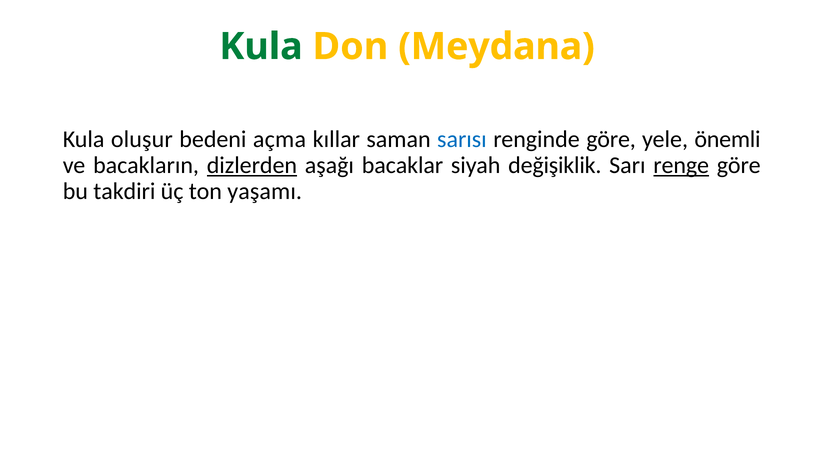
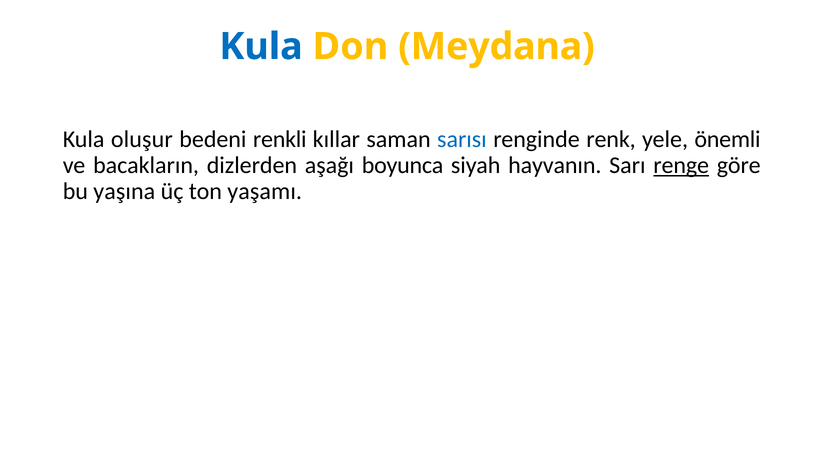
Kula colour: green -> blue (261, 47)
açma: açma -> renkli (280, 139)
renginde göre: göre -> renk (611, 139)
dizlerden underline: present -> none (252, 165)
bacaklar: bacaklar -> boyunca (403, 165)
değişiklik: değişiklik -> hayvanın (555, 165)
takdiri: takdiri -> yaşına (124, 191)
